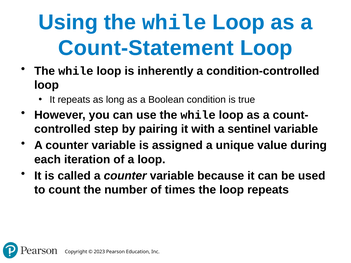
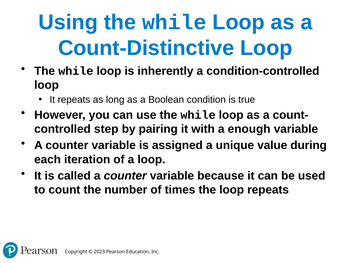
Count-Statement: Count-Statement -> Count-Distinctive (146, 48)
sentinel: sentinel -> enough (249, 129)
